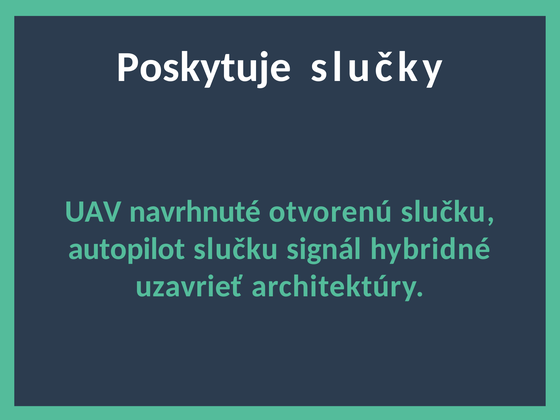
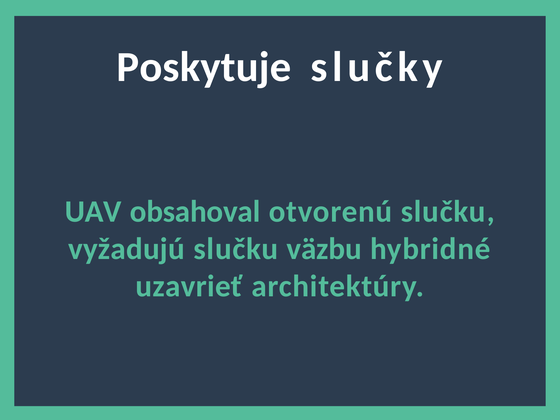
navrhnuté: navrhnuté -> obsahoval (195, 212)
autopilot: autopilot -> vyžadujú (126, 249)
signál: signál -> väzbu (324, 249)
